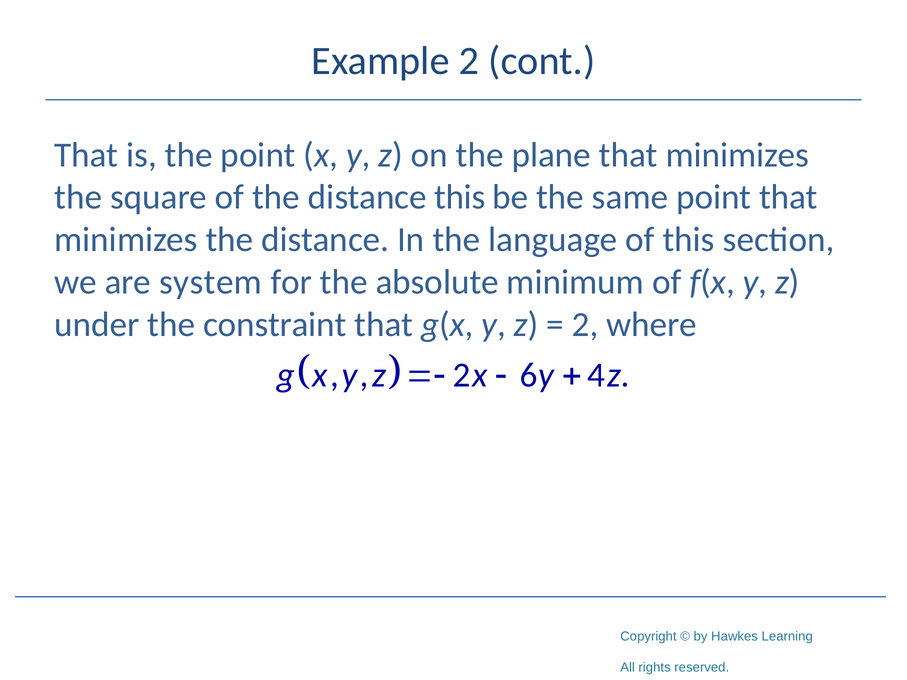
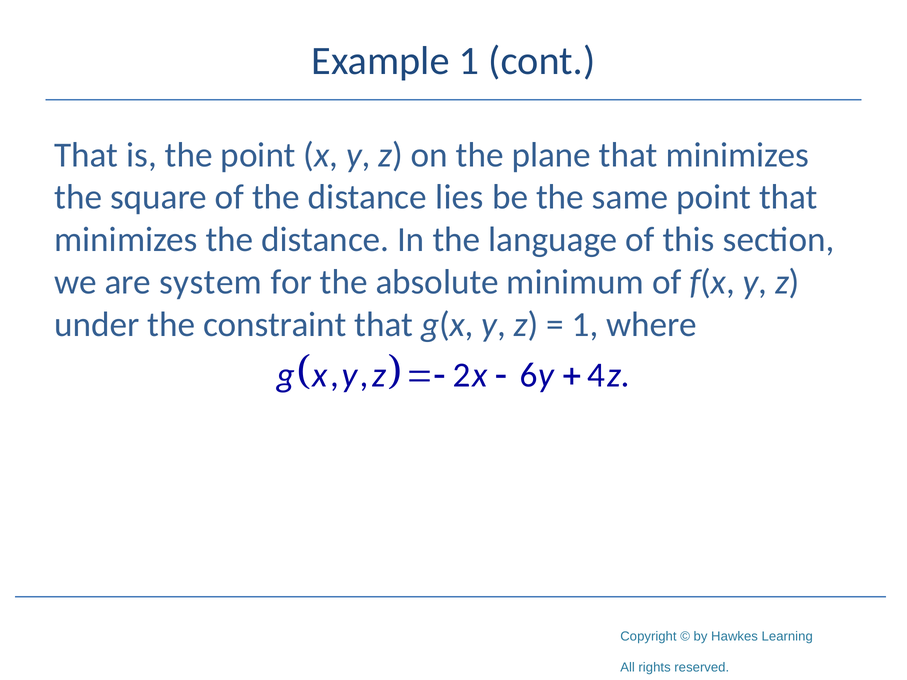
Example 2: 2 -> 1 (469, 61)
distance this: this -> lies (459, 197)
2: 2 -> 1 (585, 324)
